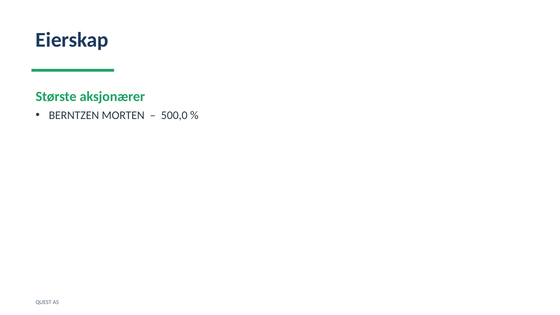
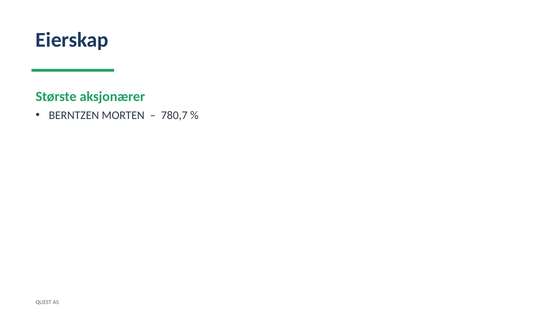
500,0: 500,0 -> 780,7 (174, 115)
